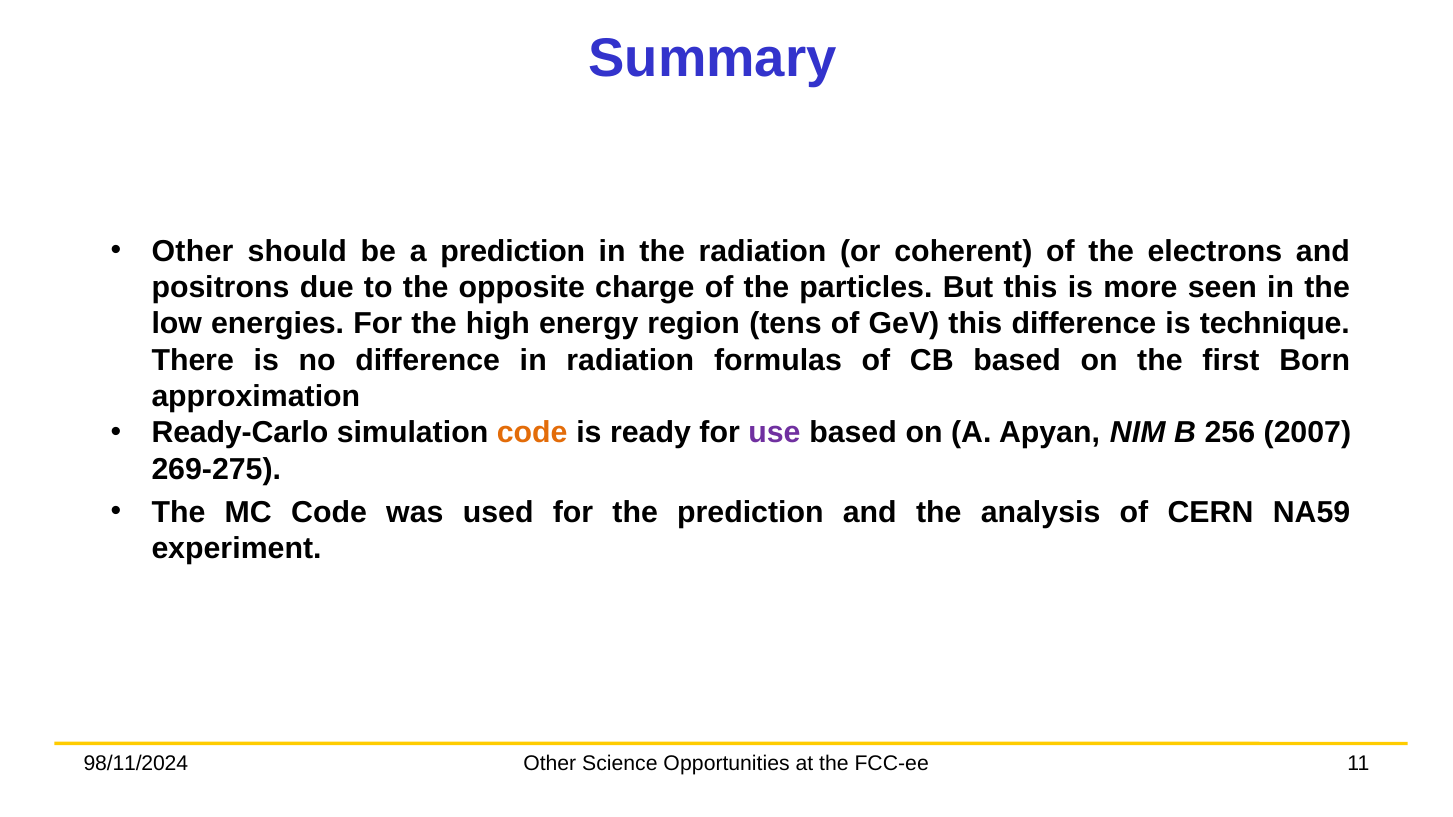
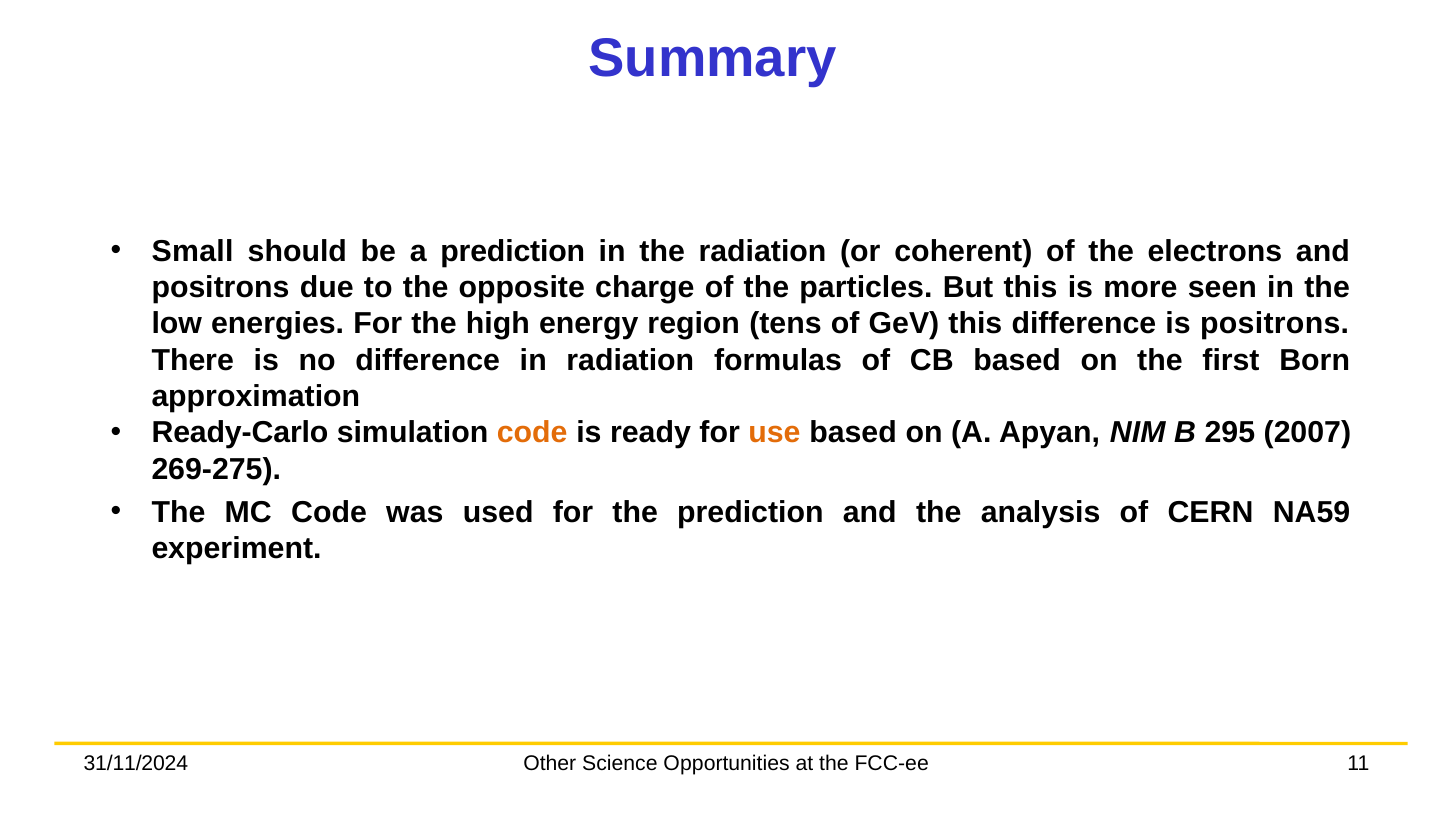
Other: Other -> Small (193, 251)
is technique: technique -> positrons (1275, 324)
use colour: purple -> orange (774, 433)
256: 256 -> 295 (1230, 433)
98/11/2024: 98/11/2024 -> 31/11/2024 (136, 764)
